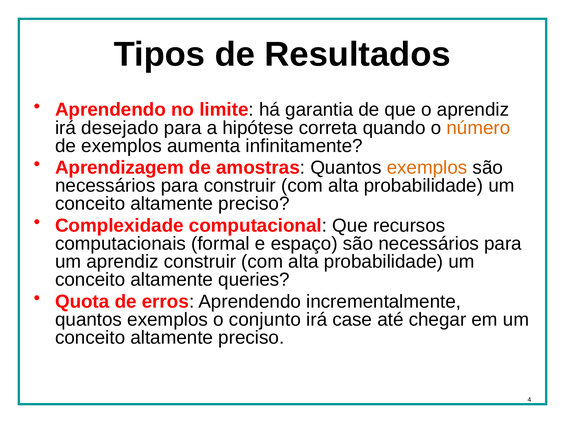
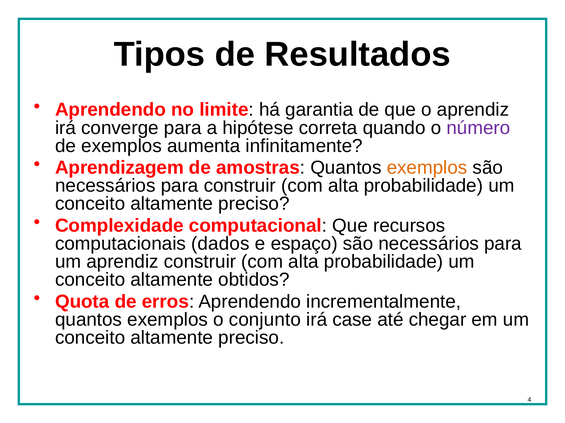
desejado: desejado -> converge (120, 128)
número colour: orange -> purple (478, 128)
formal: formal -> dados (220, 244)
queries: queries -> obtidos (254, 280)
